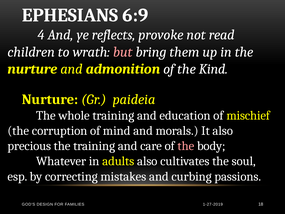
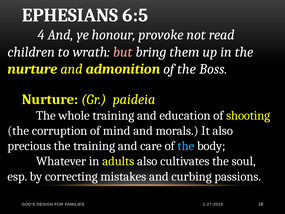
6:9: 6:9 -> 6:5 (135, 15)
reflects: reflects -> honour (114, 35)
Kind: Kind -> Boss (213, 69)
mischief: mischief -> shooting (248, 115)
the colour: pink -> light blue (186, 146)
